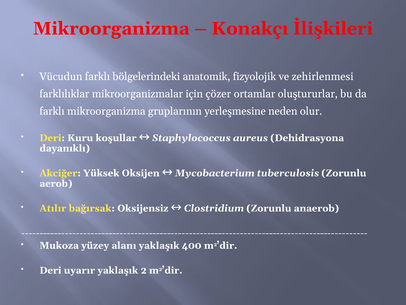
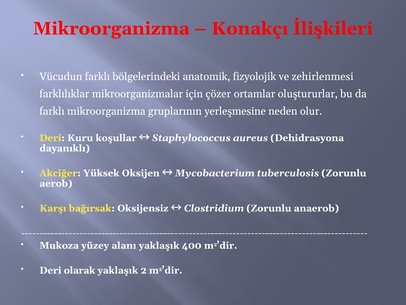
Atılır: Atılır -> Karşı (53, 208)
uyarır: uyarır -> olarak (79, 270)
